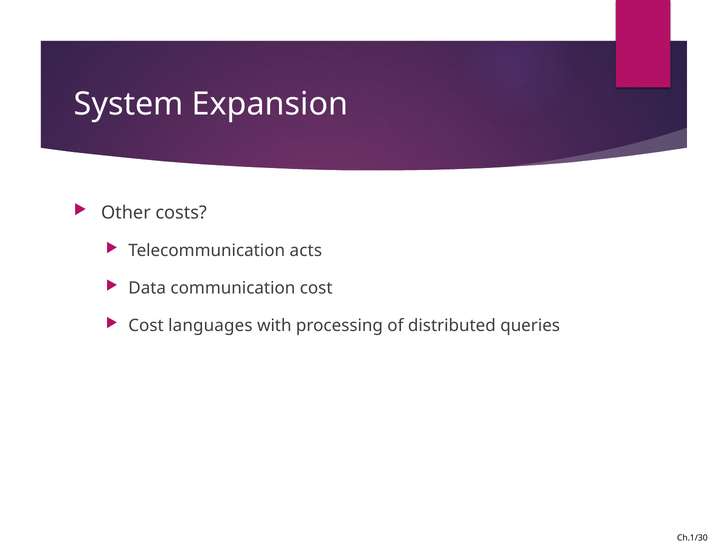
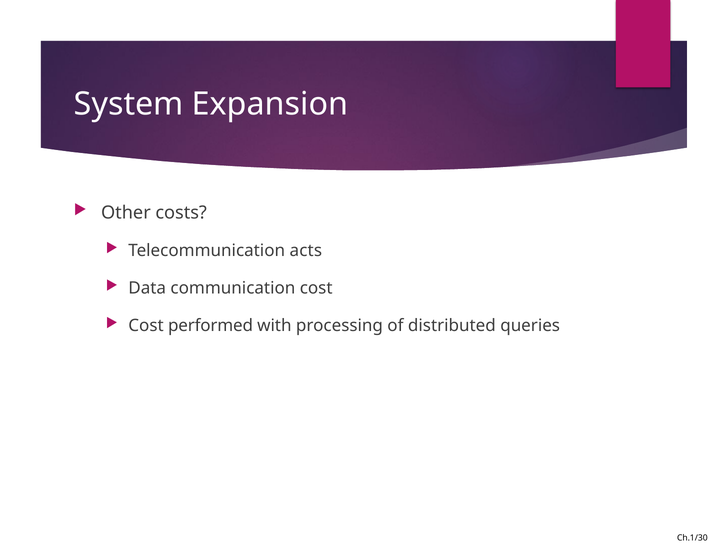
languages: languages -> performed (211, 326)
